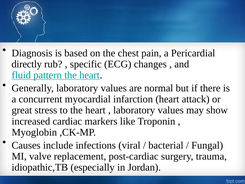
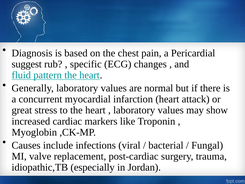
directly: directly -> suggest (27, 64)
